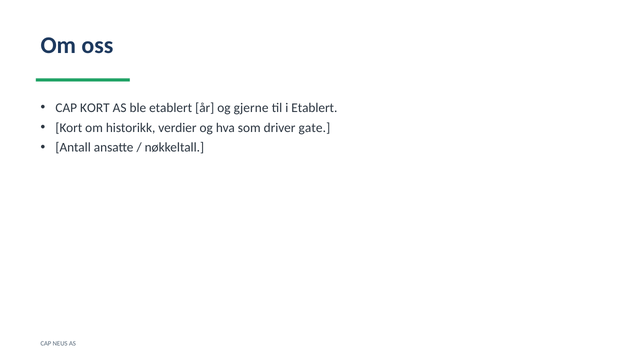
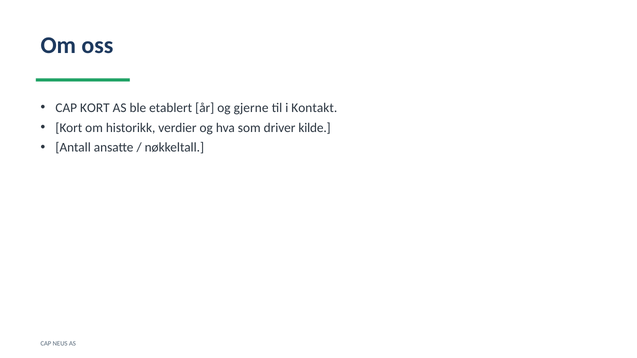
i Etablert: Etablert -> Kontakt (314, 108)
gate: gate -> kilde (315, 128)
